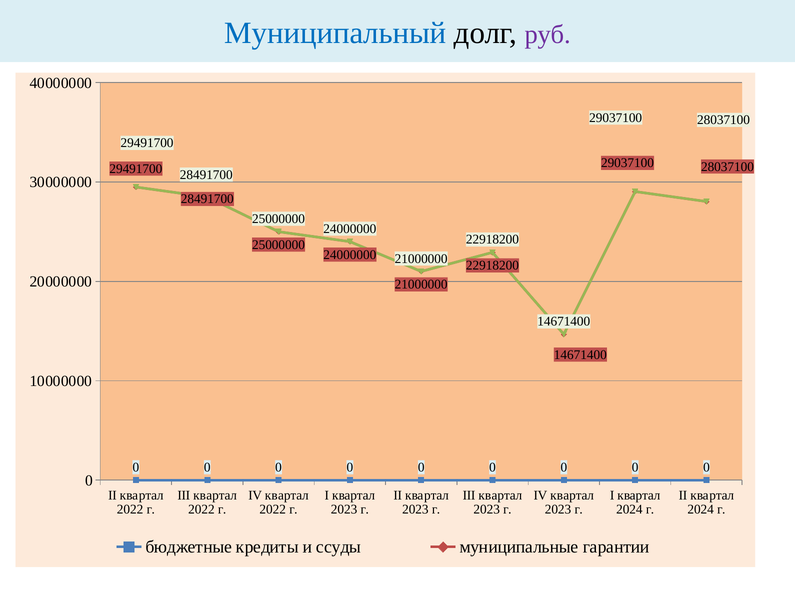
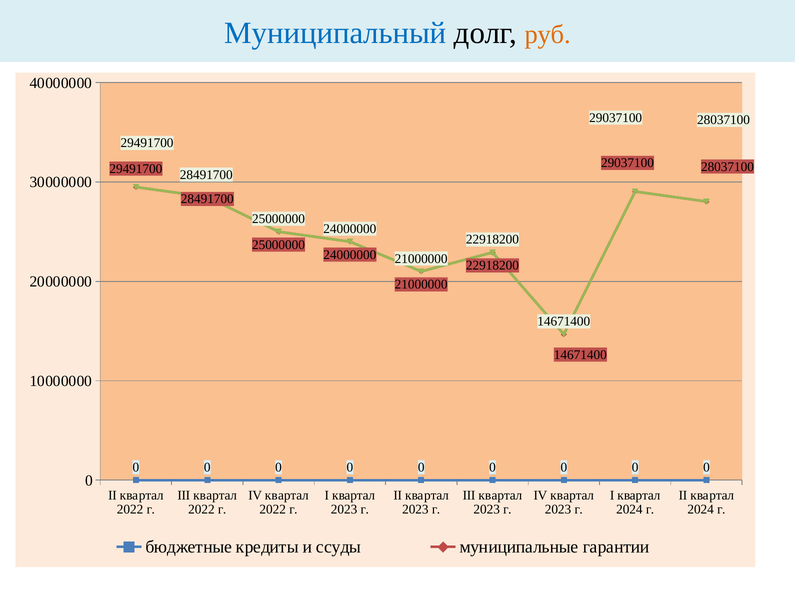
руб colour: purple -> orange (548, 35)
